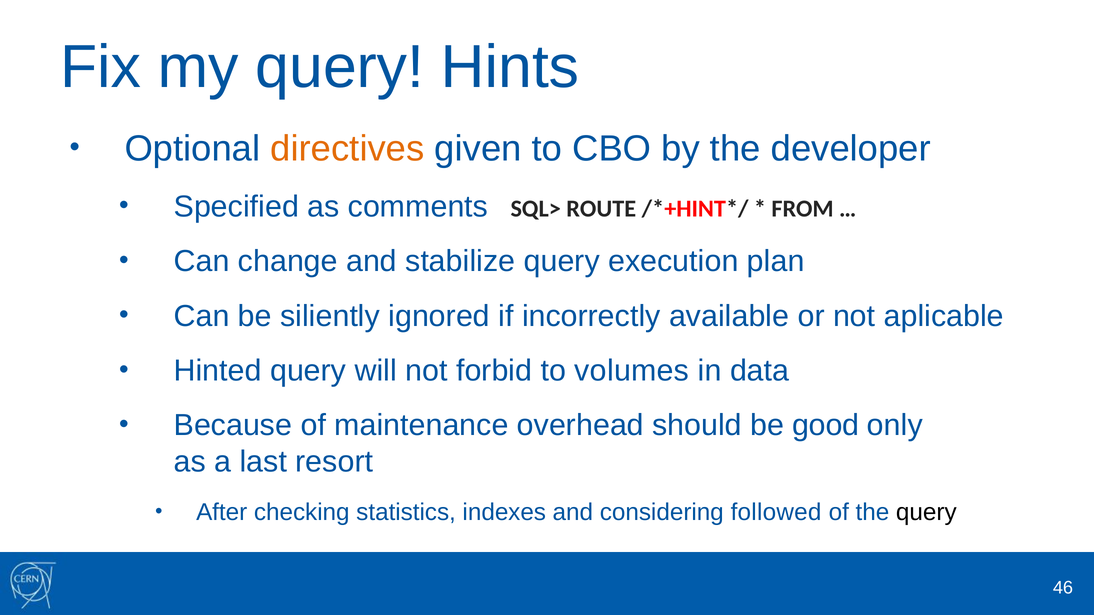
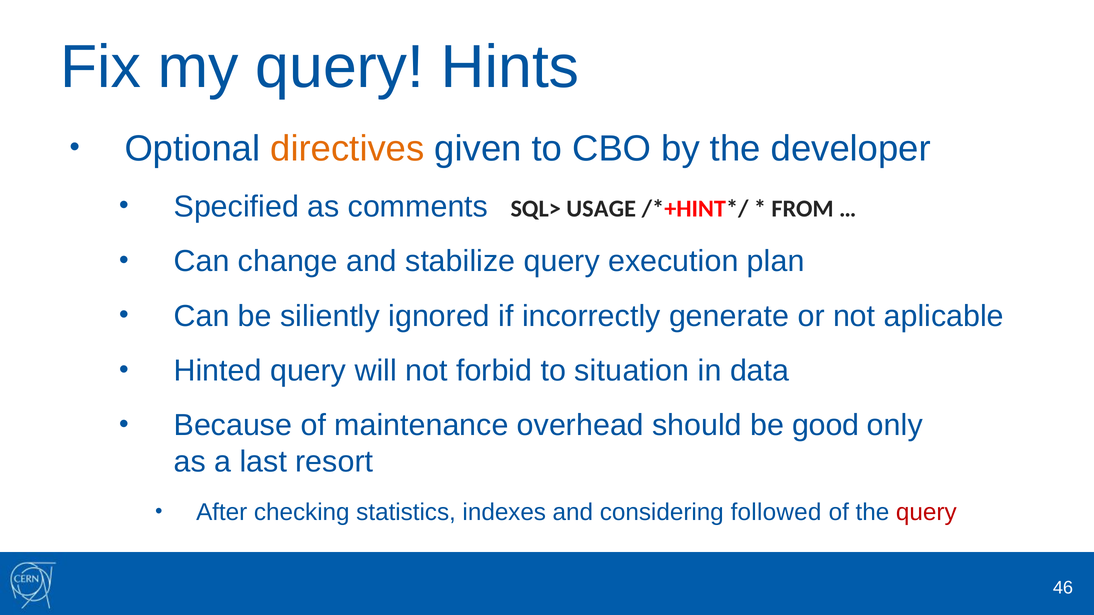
ROUTE: ROUTE -> USAGE (601, 209)
available: available -> generate (729, 316)
volumes: volumes -> situation (632, 371)
query colour: black -> red (926, 513)
